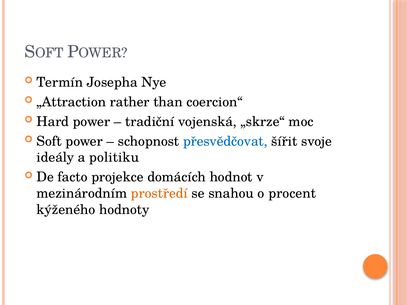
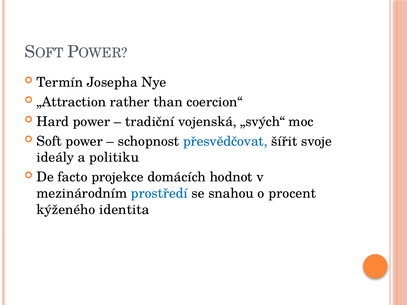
„skrze“: „skrze“ -> „svých“ (263, 122)
prostředí colour: orange -> blue (159, 194)
hodnoty: hodnoty -> identita (124, 210)
